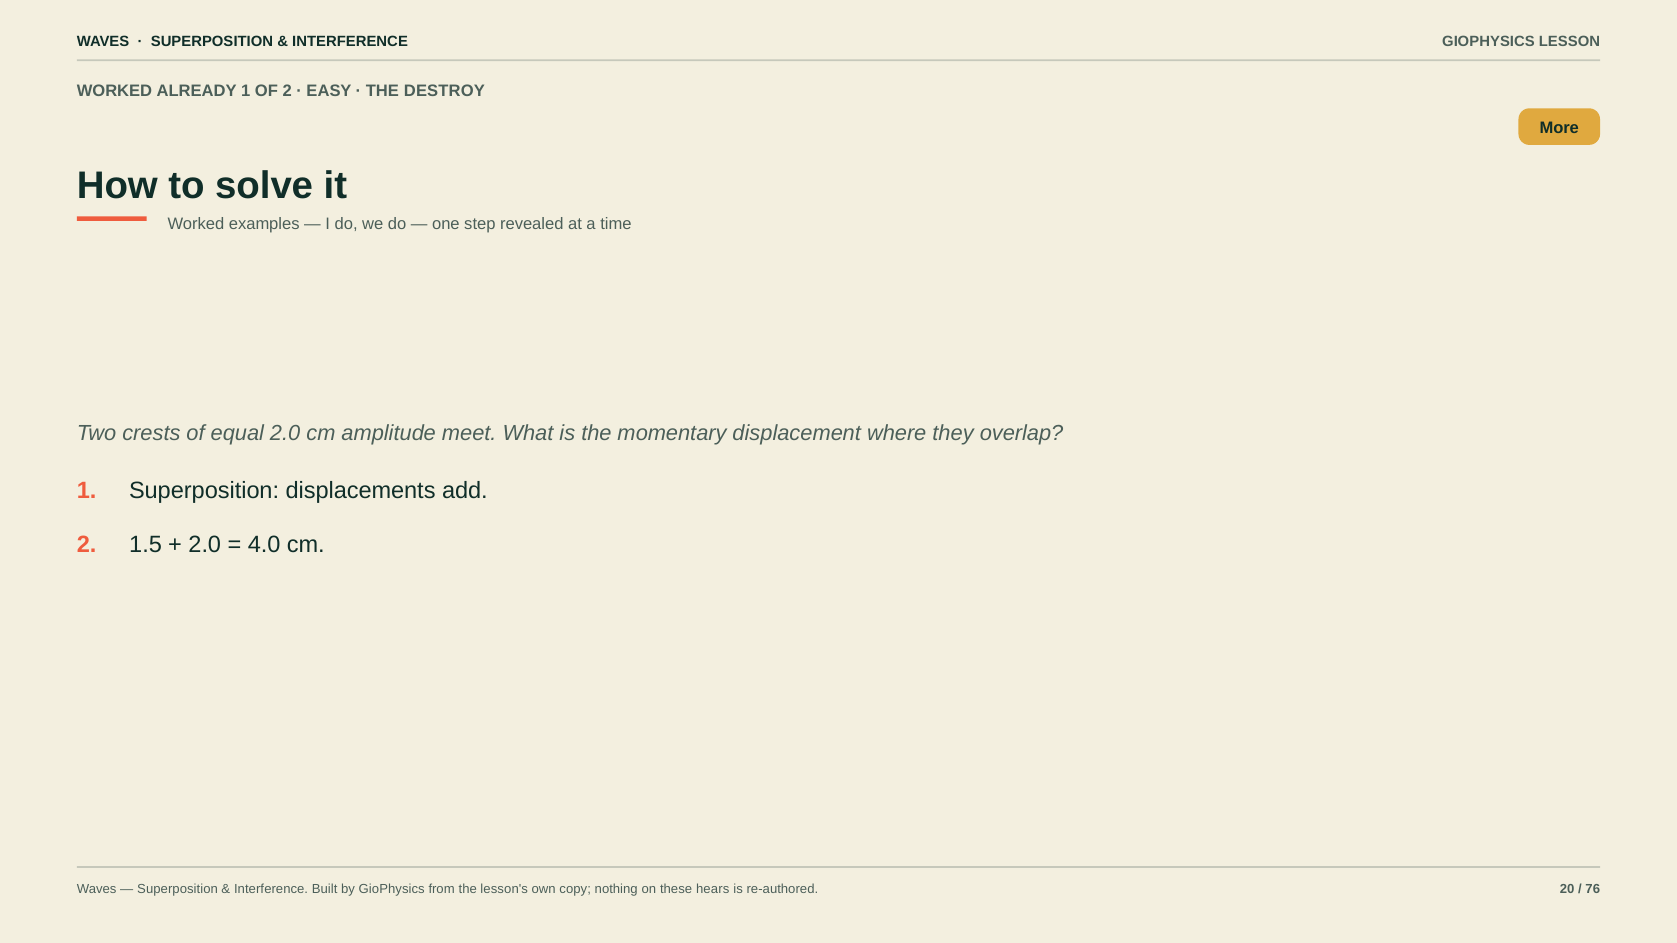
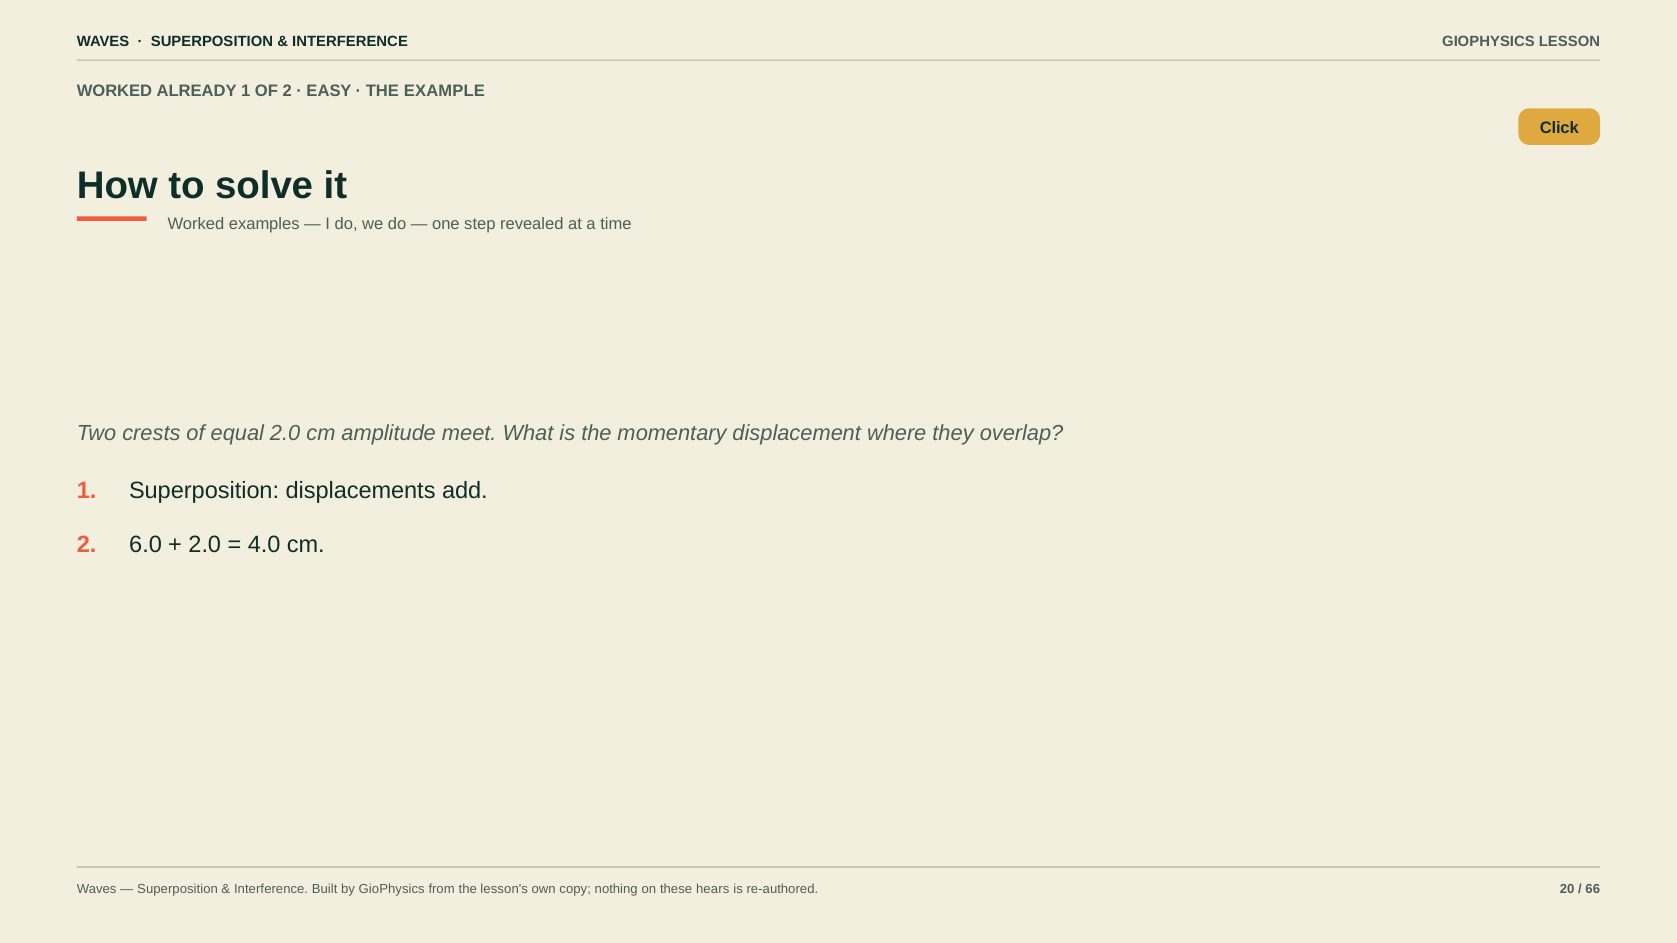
DESTROY: DESTROY -> EXAMPLE (444, 91)
More: More -> Click (1559, 128)
1.5: 1.5 -> 6.0 (146, 545)
76: 76 -> 66 (1593, 889)
